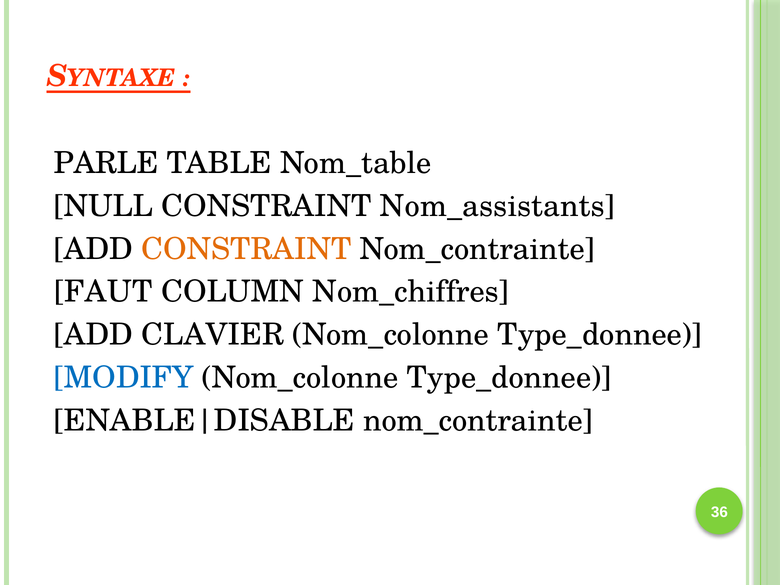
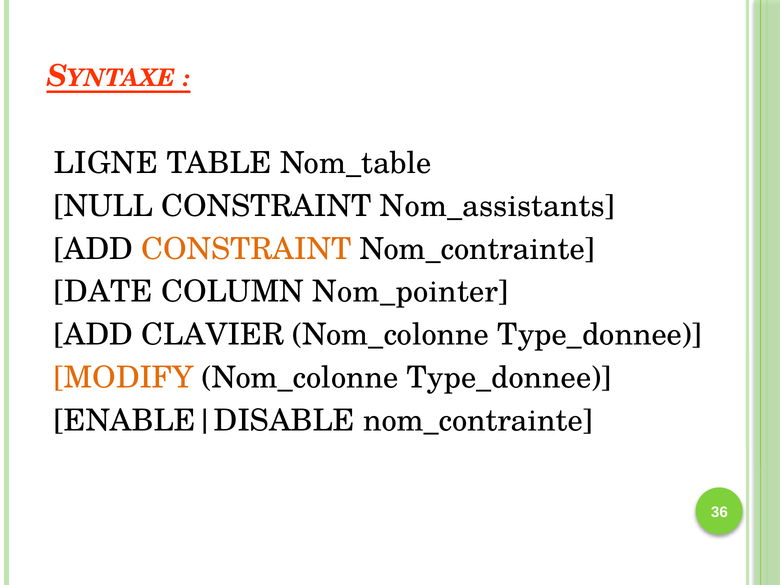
PARLE: PARLE -> LIGNE (106, 163)
FAUT: FAUT -> DATE (103, 292)
Nom_chiffres: Nom_chiffres -> Nom_pointer (410, 292)
MODIFY colour: blue -> orange (124, 378)
